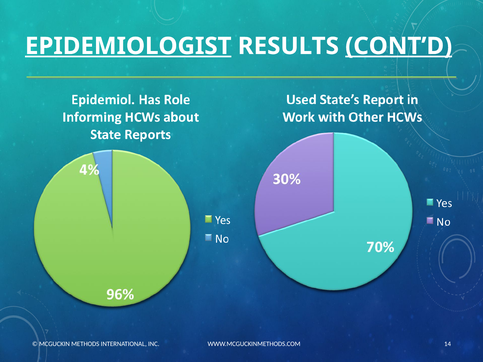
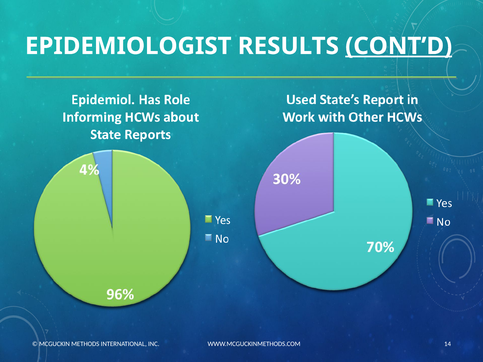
EPIDEMIOLOGIST underline: present -> none (128, 46)
